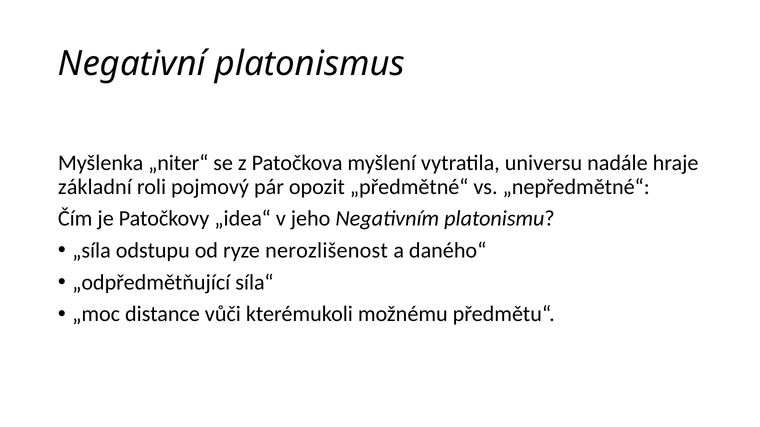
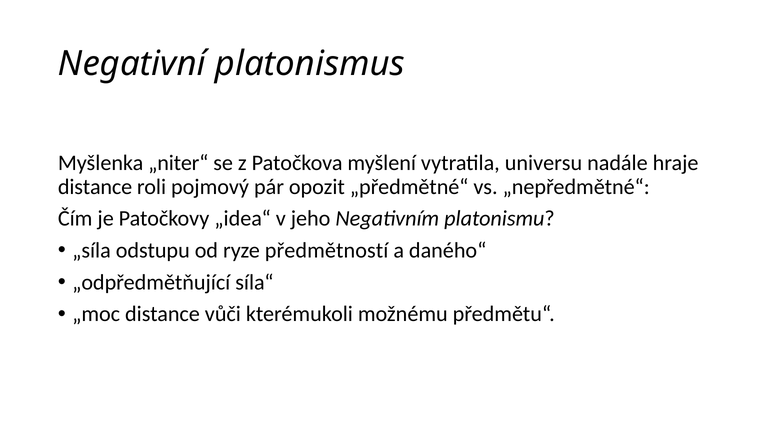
základní: základní -> distance (95, 187)
nerozlišenost: nerozlišenost -> předmětností (327, 251)
